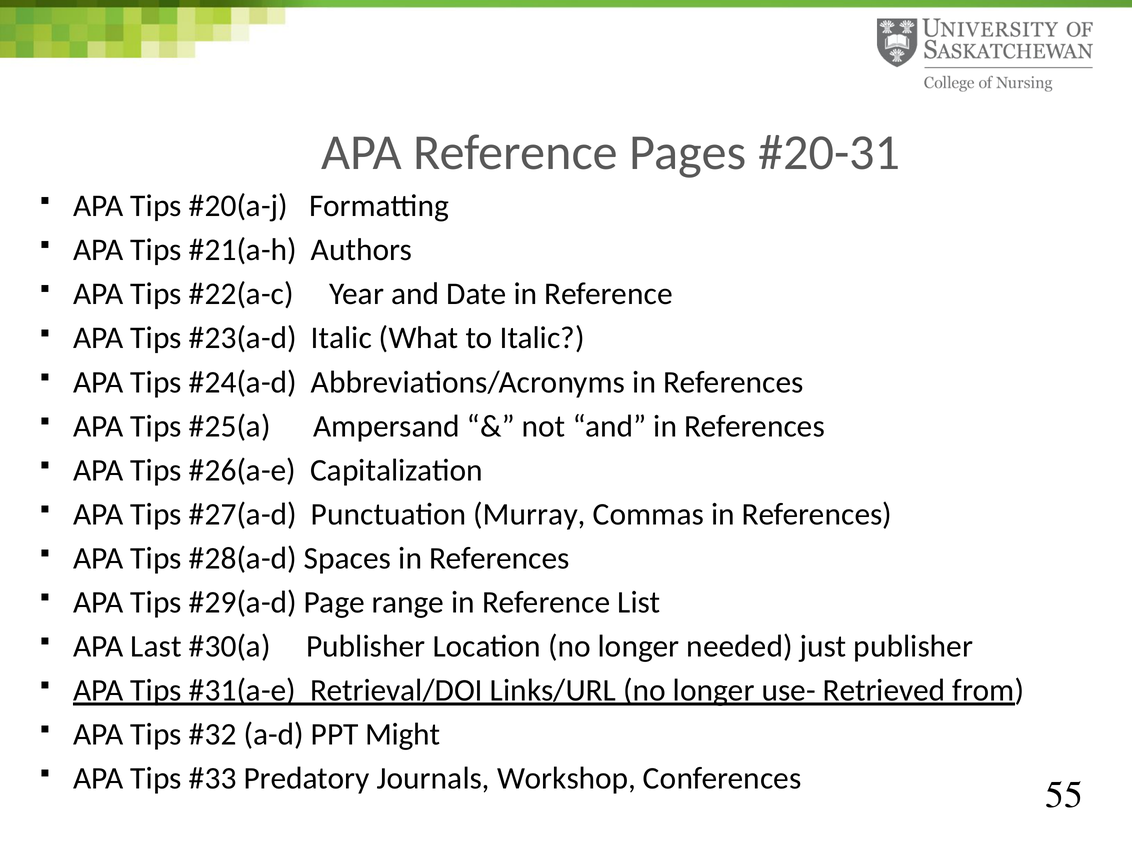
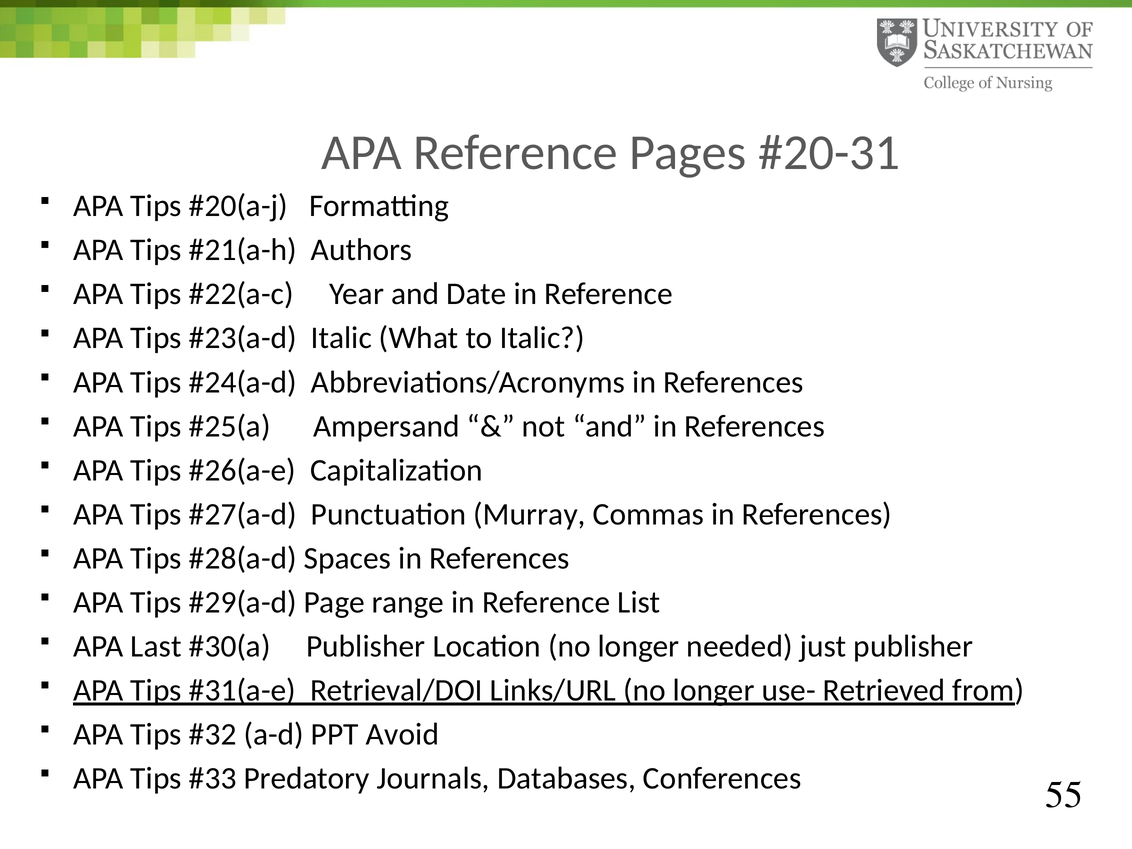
Might: Might -> Avoid (402, 734)
Workshop: Workshop -> Databases (567, 778)
